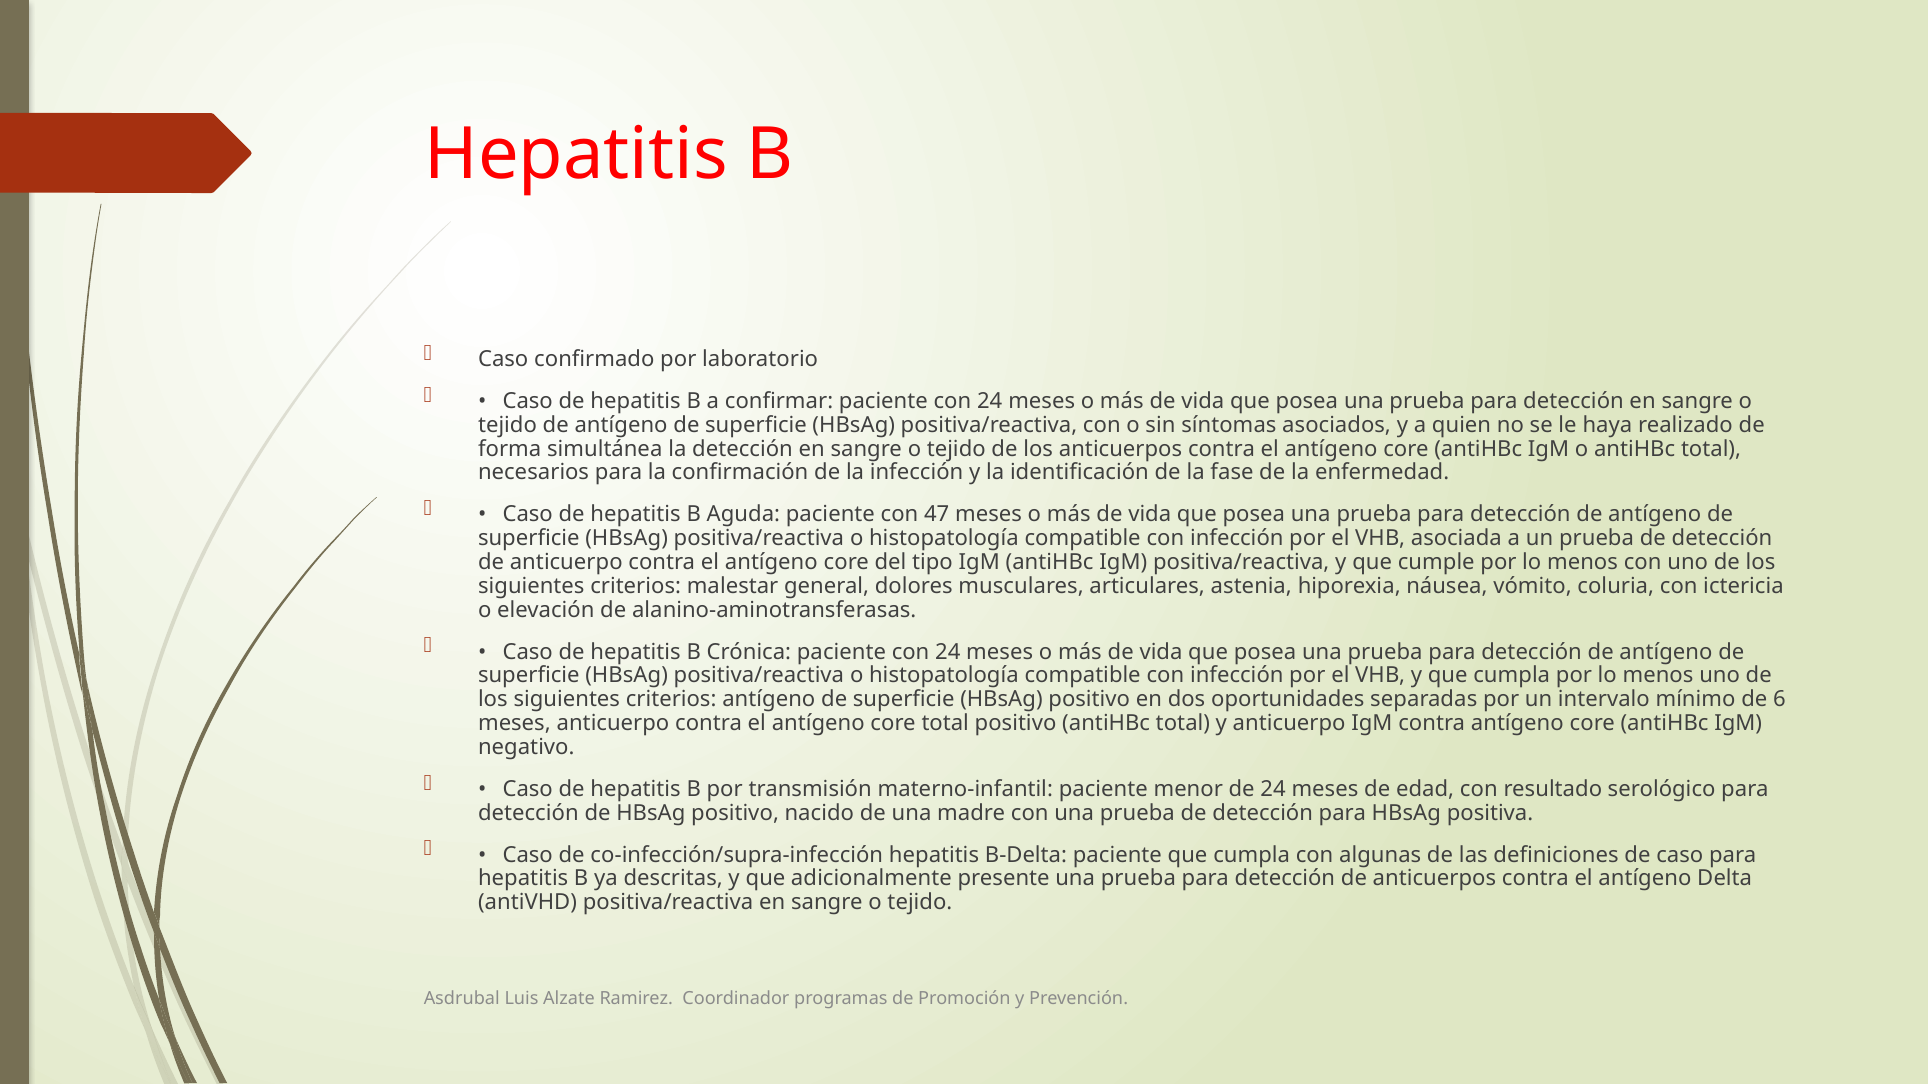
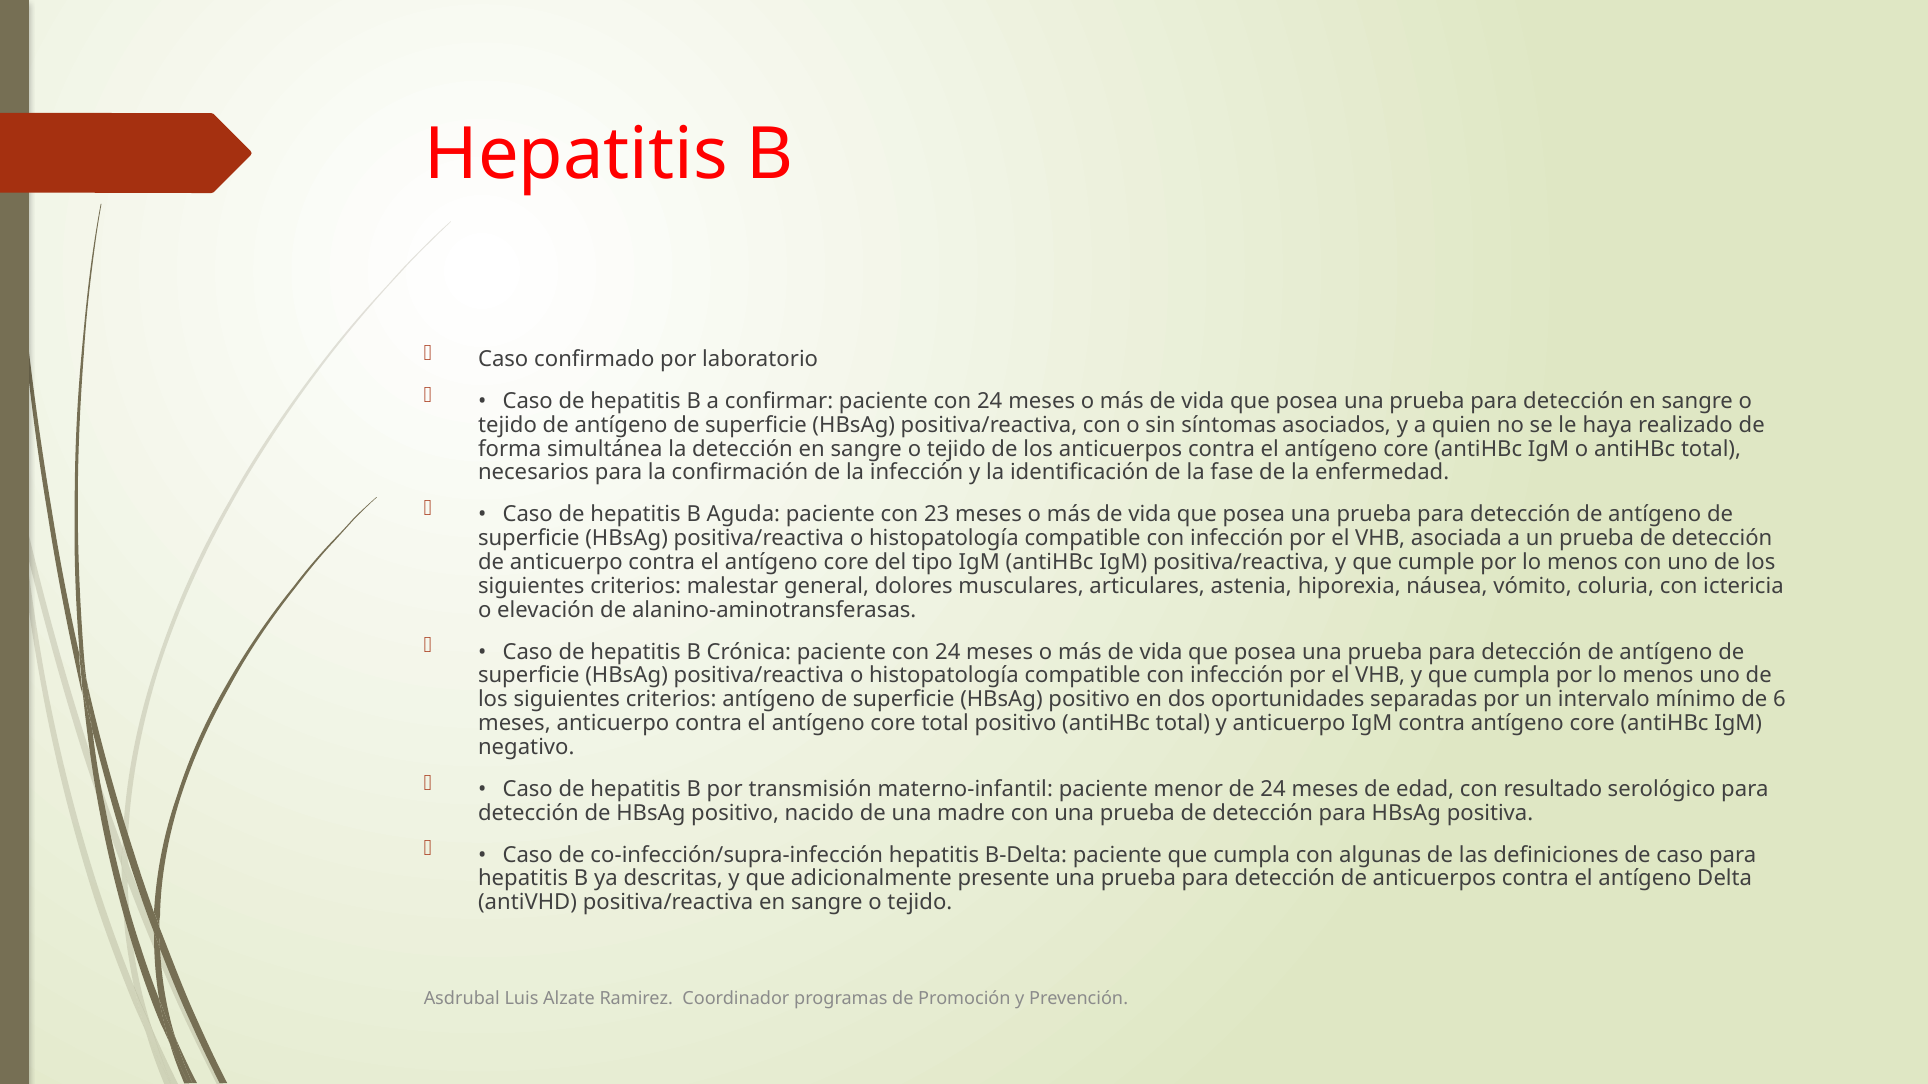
47: 47 -> 23 (937, 515)
